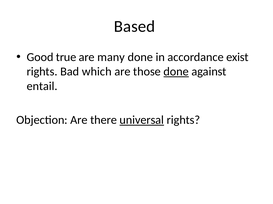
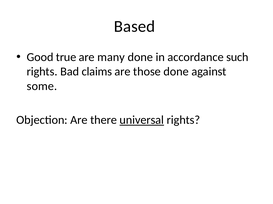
exist: exist -> such (237, 57)
which: which -> claims (97, 72)
done underline: present -> none (176, 72)
entail: entail -> some (42, 86)
